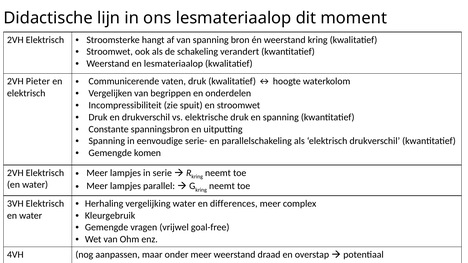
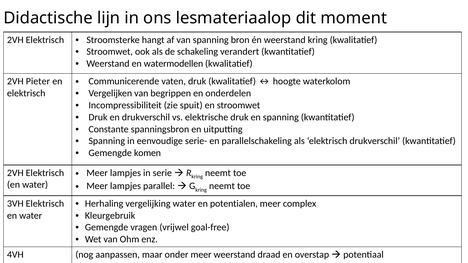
en lesmateriaalop: lesmateriaalop -> watermodellen (173, 64)
differences: differences -> potentialen (234, 204)
